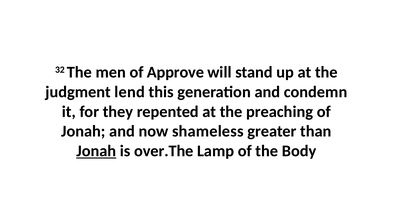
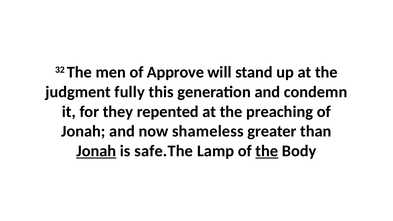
lend: lend -> fully (130, 92)
over.The: over.The -> safe.The (164, 151)
the underline: none -> present (267, 151)
